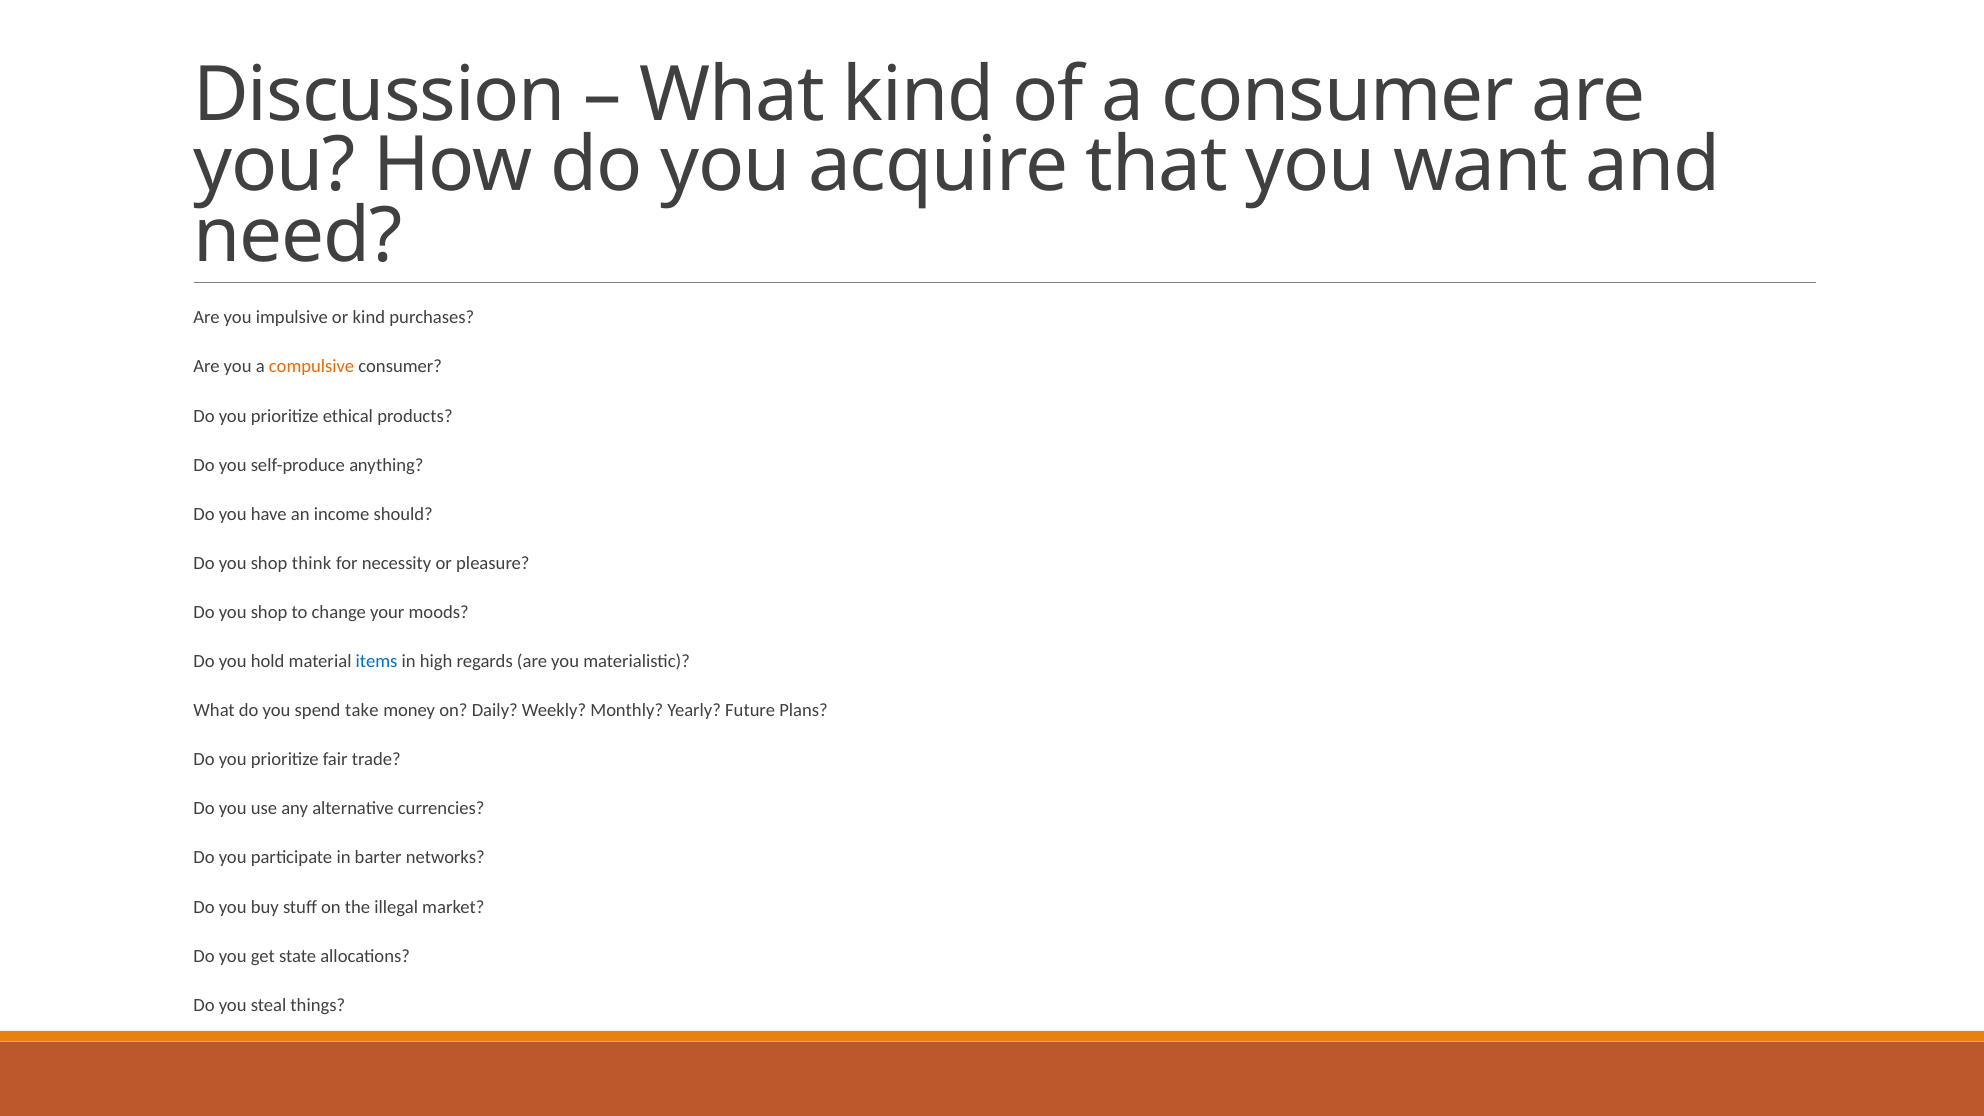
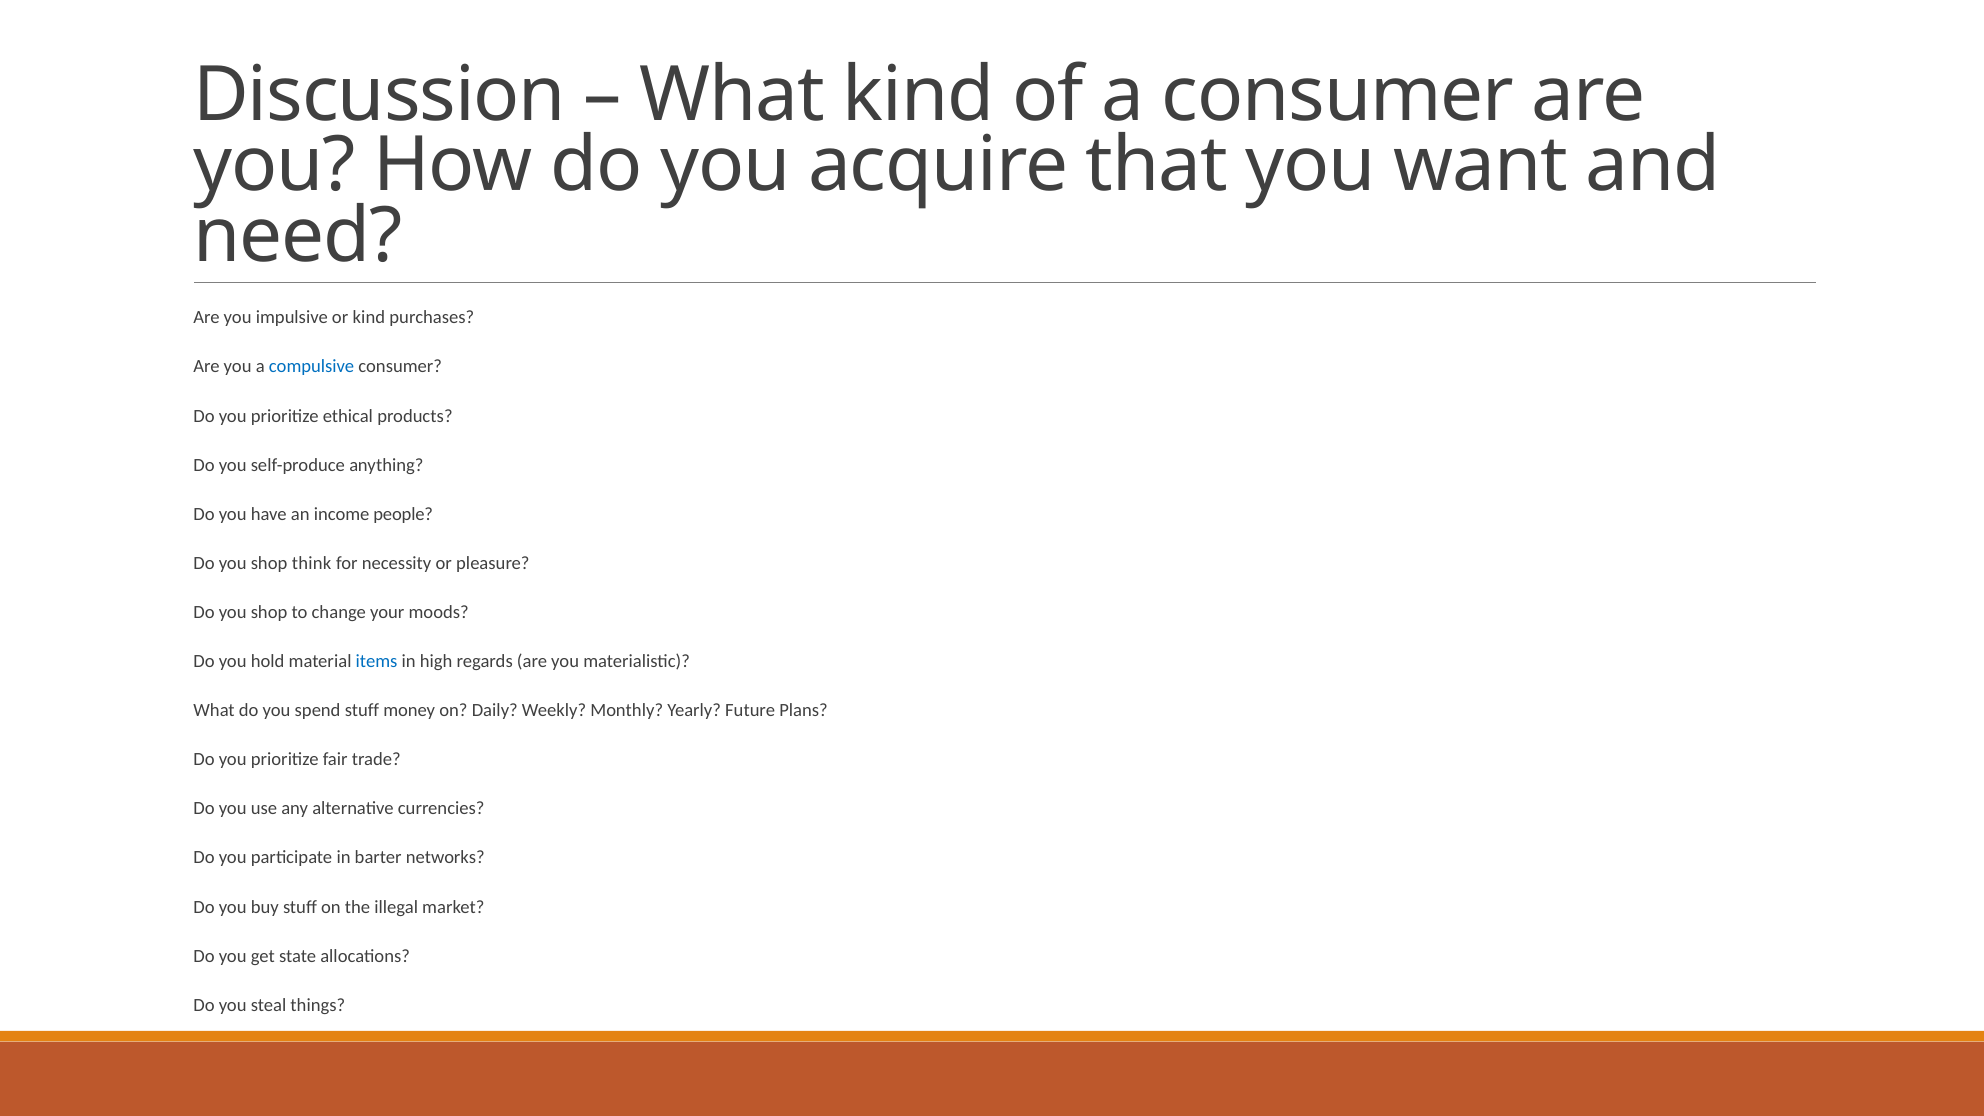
compulsive colour: orange -> blue (312, 367)
should: should -> people (403, 514)
spend take: take -> stuff (362, 710)
